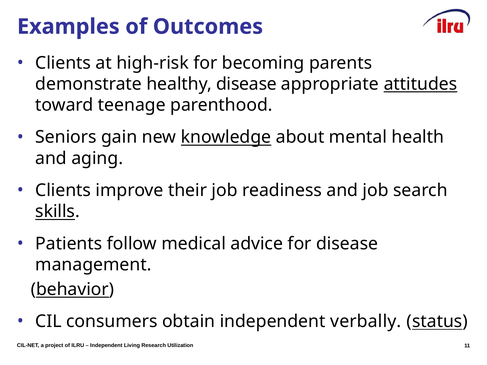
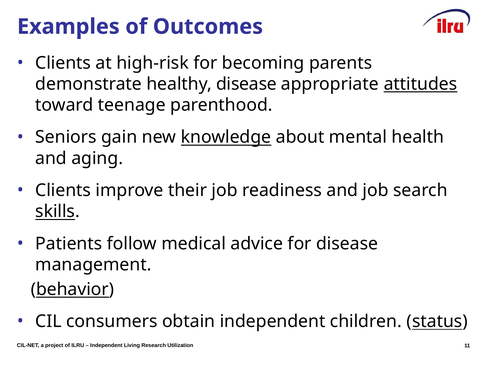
verbally: verbally -> children (366, 322)
